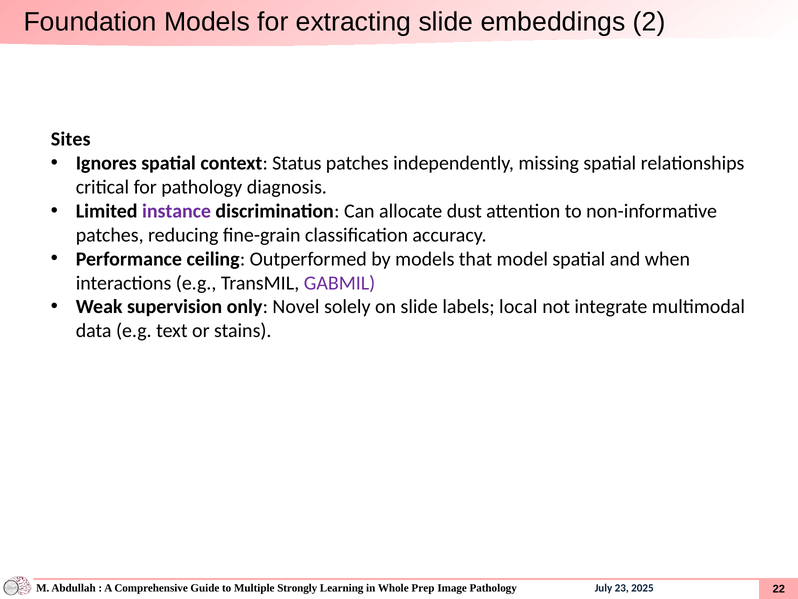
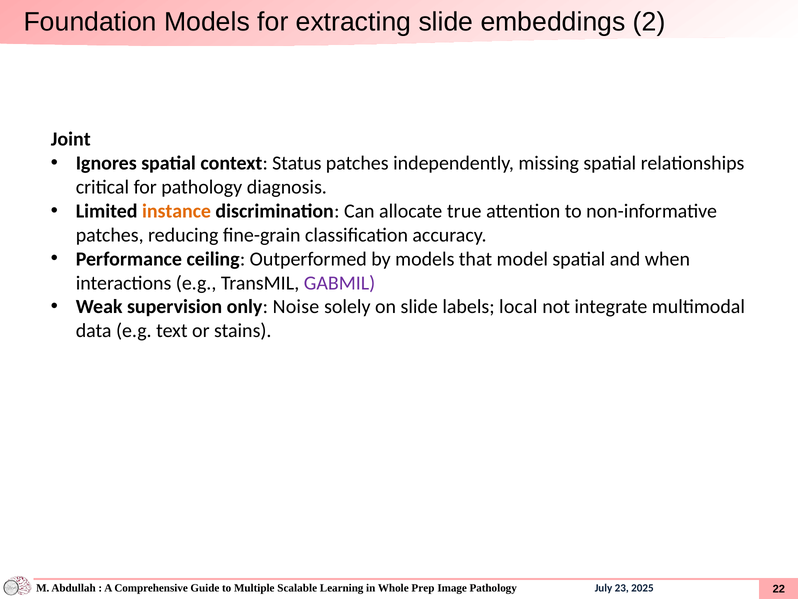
Sites: Sites -> Joint (71, 139)
instance colour: purple -> orange (177, 211)
dust: dust -> true (464, 211)
Novel: Novel -> Noise (296, 307)
Strongly: Strongly -> Scalable (297, 587)
